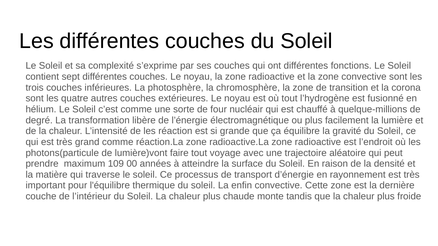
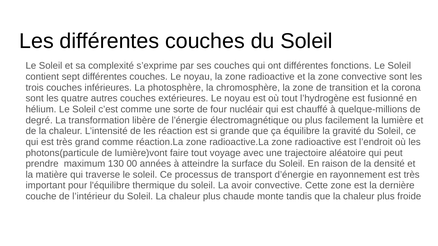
109: 109 -> 130 (116, 164)
enfin: enfin -> avoir (242, 186)
